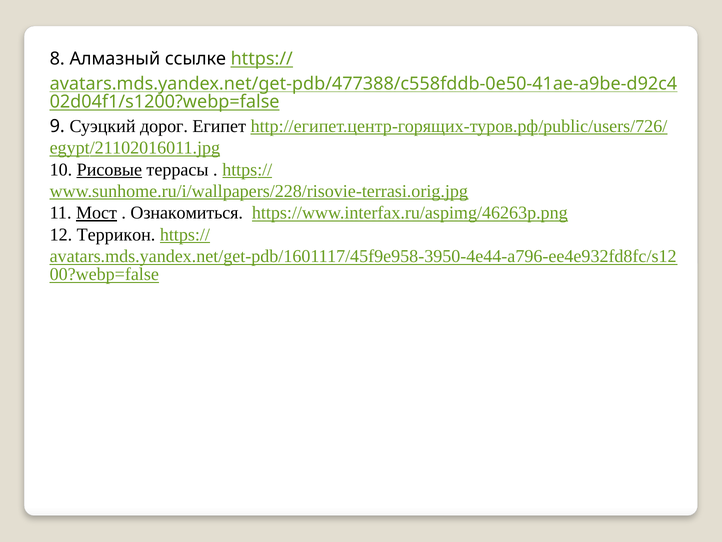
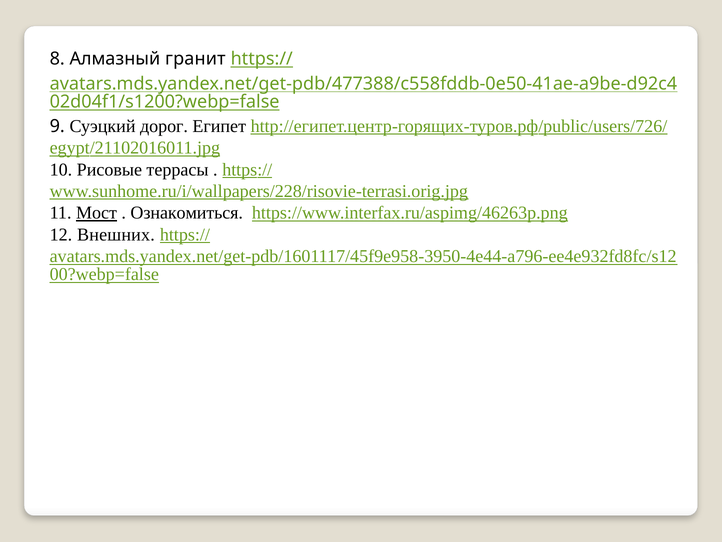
ссылке: ссылке -> гранит (195, 59)
Рисовые underline: present -> none (109, 169)
Террикон: Террикон -> Внешних (116, 234)
